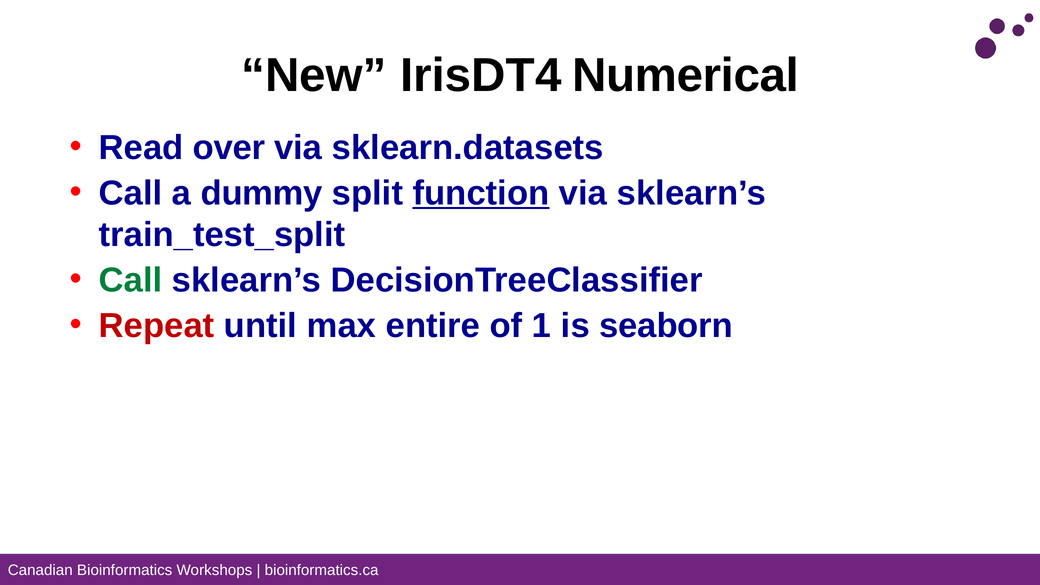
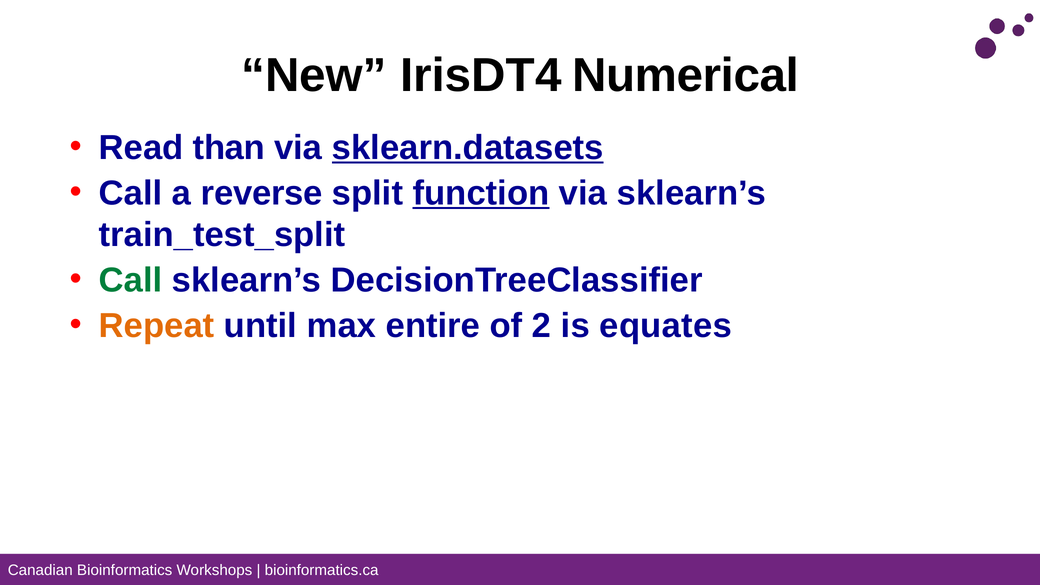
over: over -> than (229, 148)
sklearn.datasets underline: none -> present (468, 148)
dummy: dummy -> reverse (262, 193)
Repeat colour: red -> orange (157, 326)
1: 1 -> 2 (542, 326)
seaborn: seaborn -> equates (666, 326)
